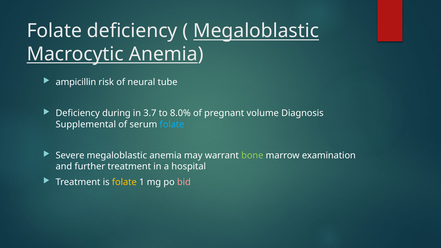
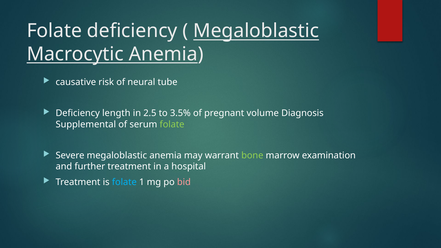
ampicillin: ampicillin -> causative (76, 82)
during: during -> length (116, 113)
3.7: 3.7 -> 2.5 (150, 113)
8.0%: 8.0% -> 3.5% (180, 113)
folate colour: light blue -> light green (172, 124)
folate colour: yellow -> light blue (124, 182)
